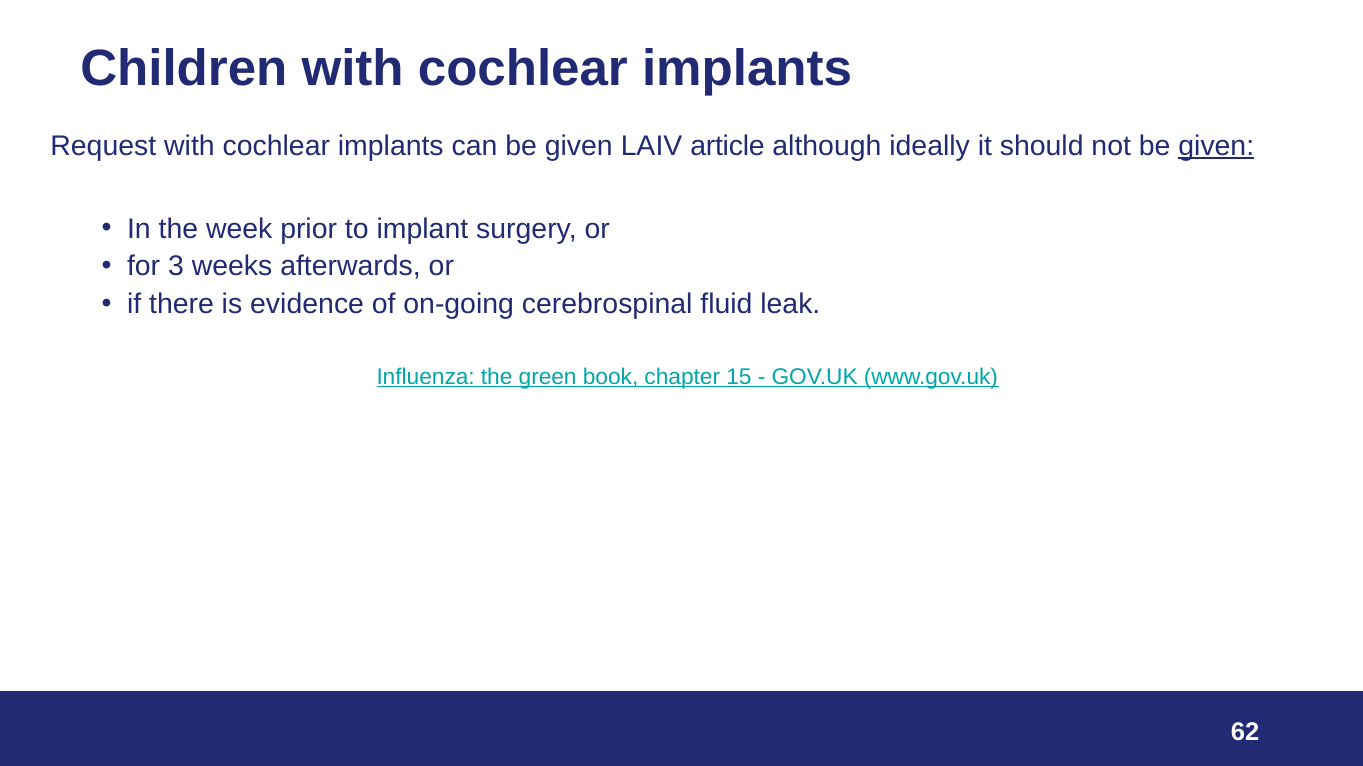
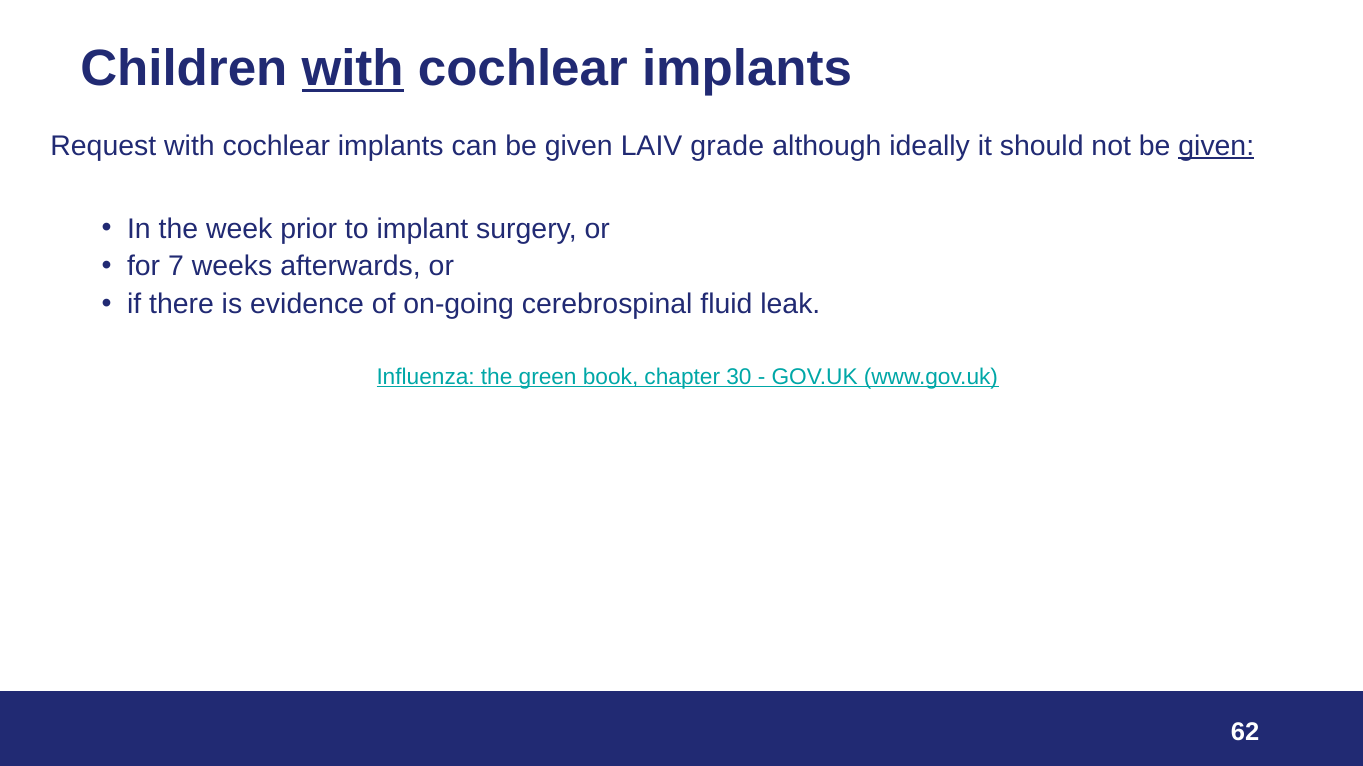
with underline: none -> present (353, 69)
article: article -> grade (727, 146)
3: 3 -> 7 (176, 267)
15: 15 -> 30 (739, 377)
